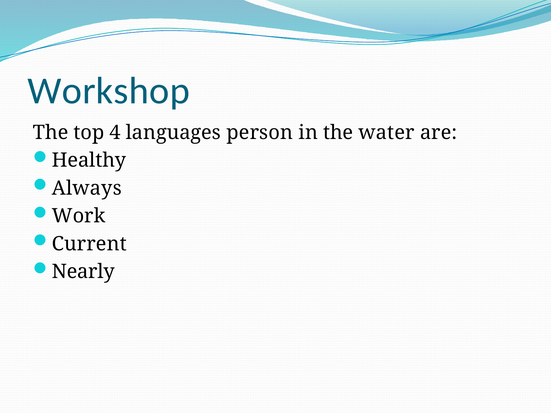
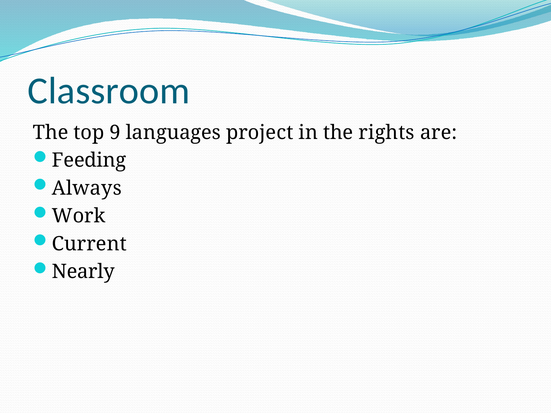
Workshop: Workshop -> Classroom (109, 91)
4: 4 -> 9 (115, 133)
person: person -> project (260, 133)
water: water -> rights (387, 133)
Healthy: Healthy -> Feeding (89, 160)
